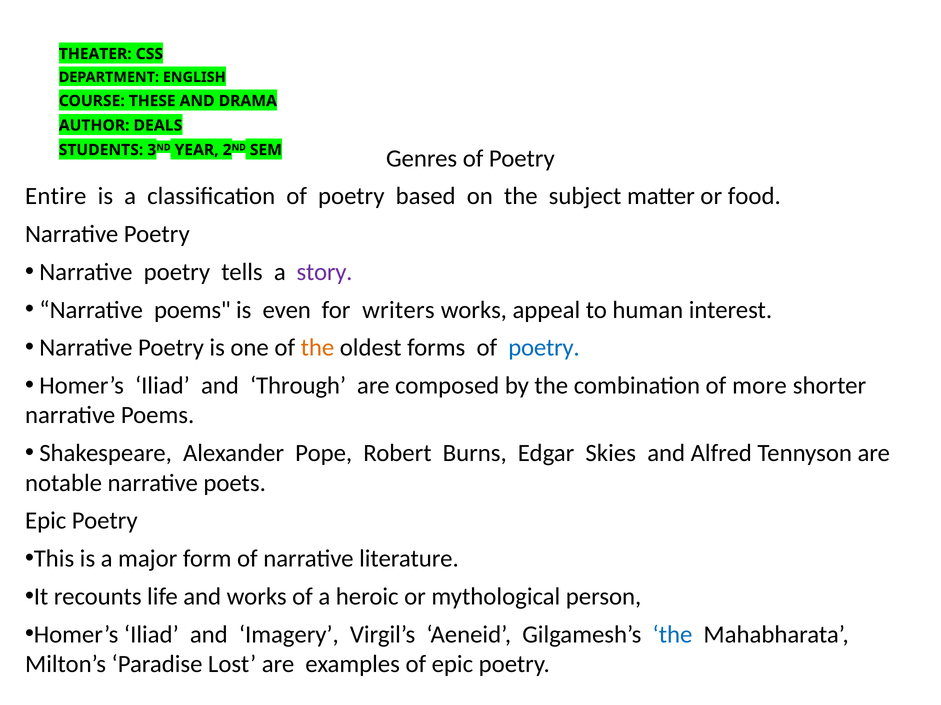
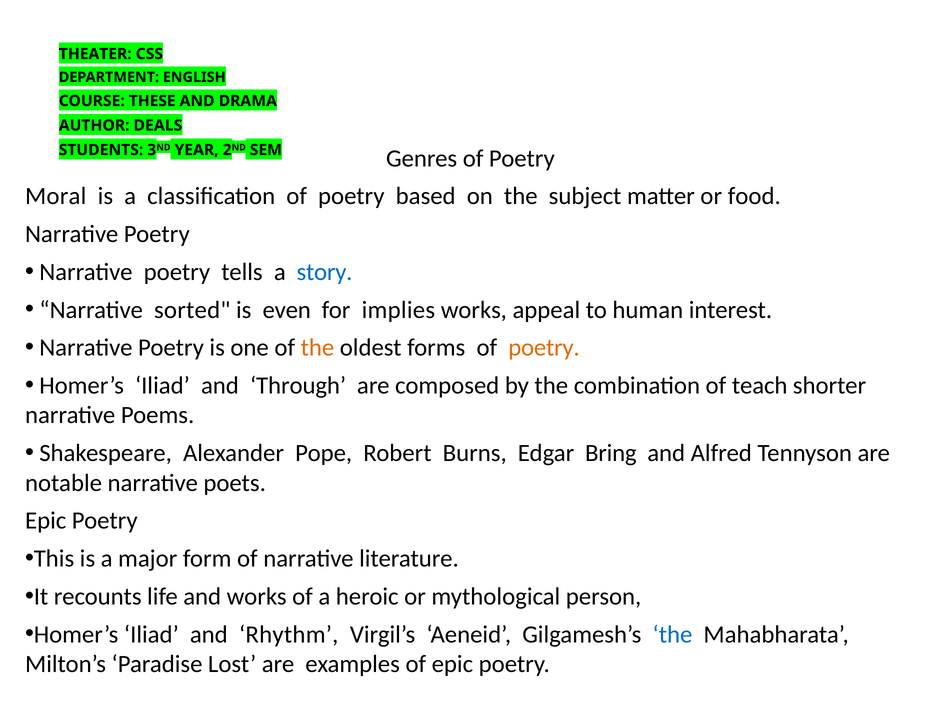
Entire: Entire -> Moral (56, 196)
story colour: purple -> blue (325, 272)
poems: poems -> sorted (192, 310)
writers: writers -> implies (398, 310)
poetry colour: blue -> orange (544, 348)
more: more -> teach (760, 386)
Skies: Skies -> Bring (611, 454)
Imagery: Imagery -> Rhythm (289, 635)
